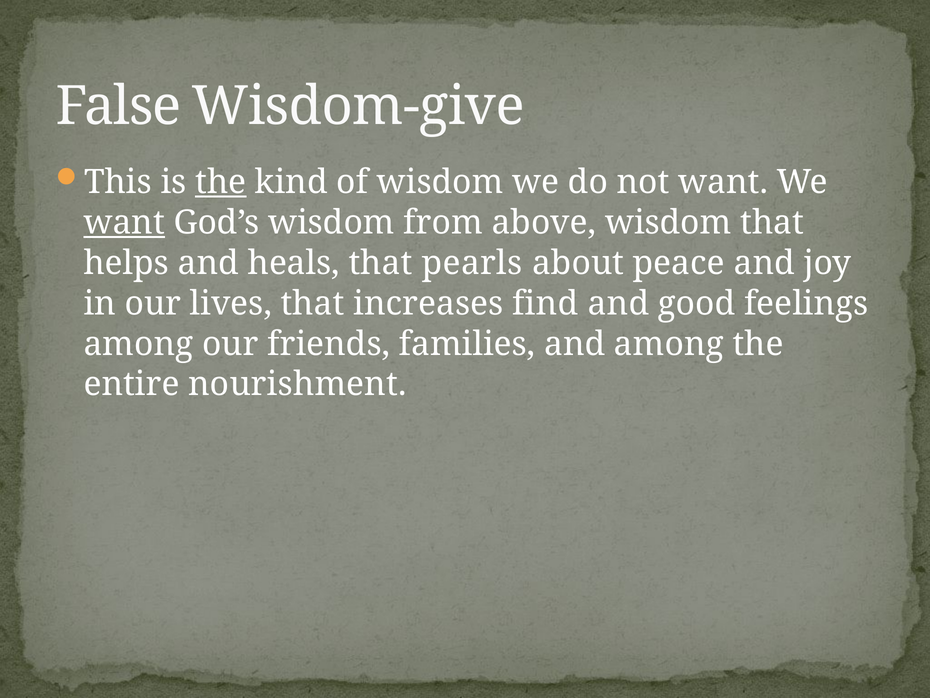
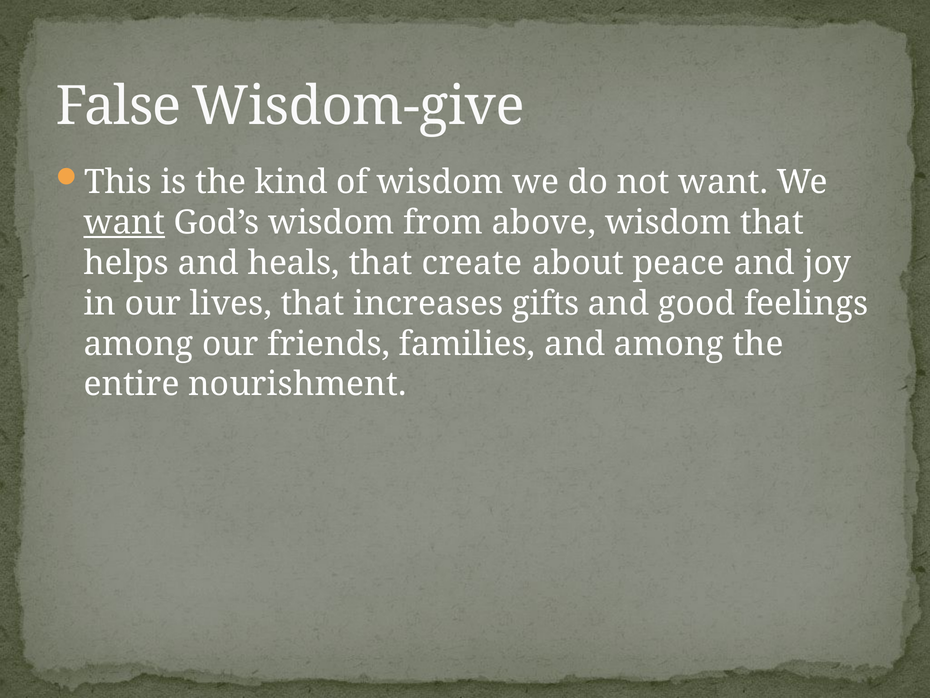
the underline: present -> none (221, 182)
pearls: pearls -> create (472, 263)
find: find -> gifts (546, 303)
